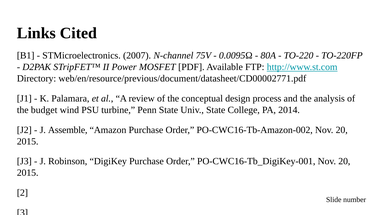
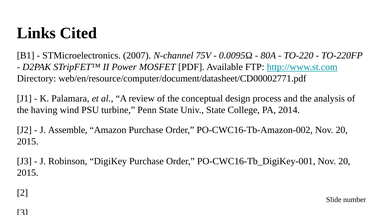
web/en/resource/previous/document/datasheet/CD00002771.pdf: web/en/resource/previous/document/datasheet/CD00002771.pdf -> web/en/resource/computer/document/datasheet/CD00002771.pdf (182, 79)
budget: budget -> having (44, 110)
